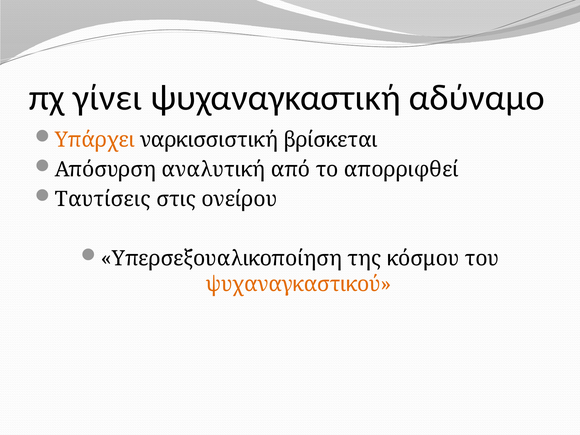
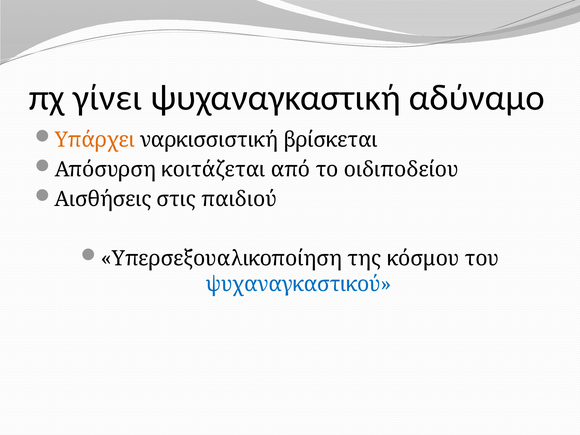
αναλυτική: αναλυτική -> κοιτάζεται (213, 170)
απορριφθεί: απορριφθεί -> οιδιποδείου (401, 170)
Ταυτίσεις: Ταυτίσεις -> Αισθήσεις (103, 199)
ονείρου: ονείρου -> παιδιού (239, 199)
ψυχαναγκαστικού colour: orange -> blue (299, 284)
